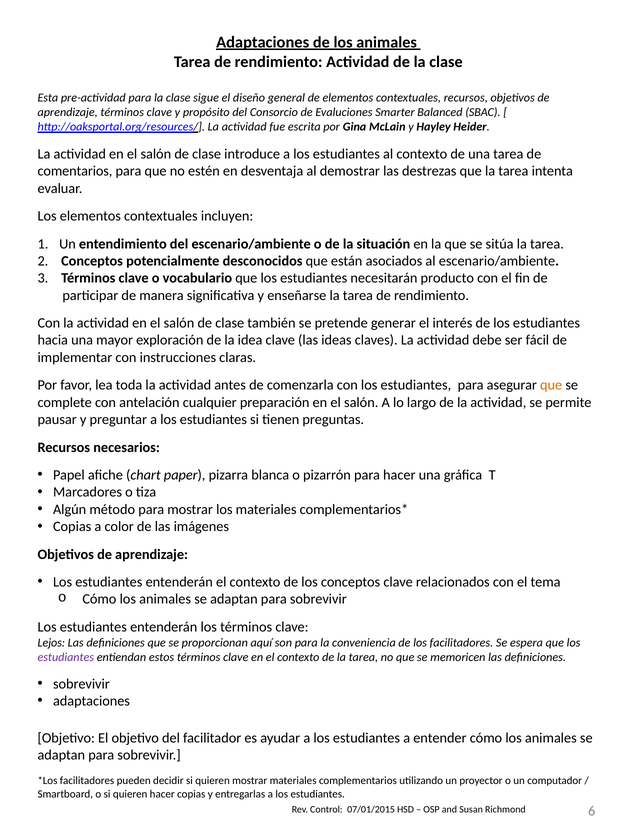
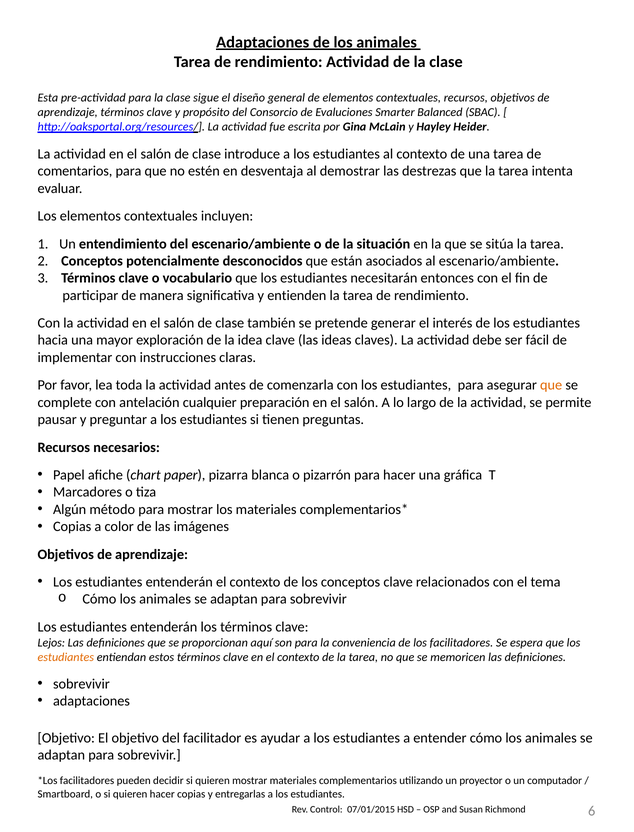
producto: producto -> entonces (447, 278)
enseñarse: enseñarse -> entienden (297, 295)
estudiantes colour: purple -> orange (66, 657)
